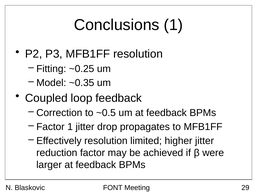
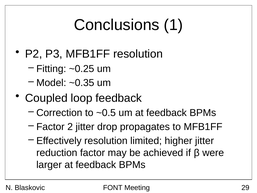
Factor 1: 1 -> 2 (70, 127)
